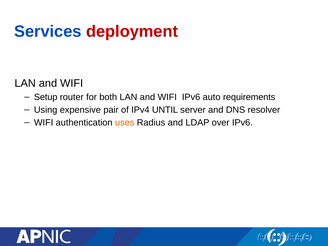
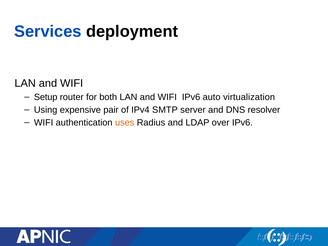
deployment colour: red -> black (132, 31)
requirements: requirements -> virtualization (249, 97)
UNTIL: UNTIL -> SMTP (165, 110)
